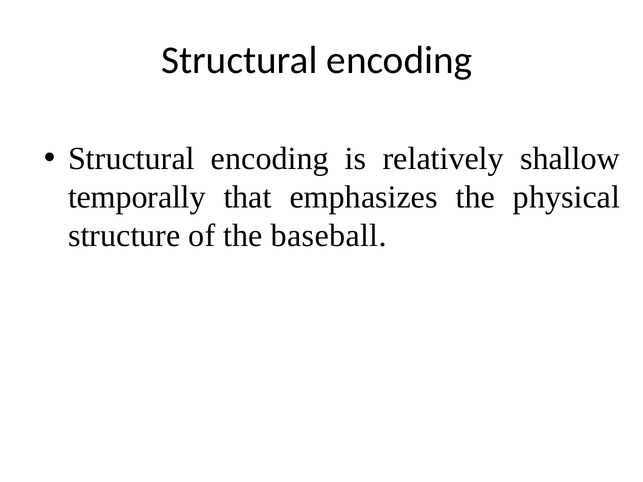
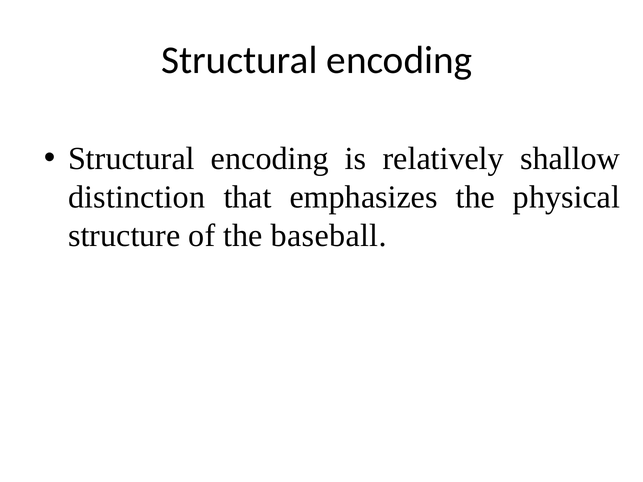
temporally: temporally -> distinction (137, 197)
